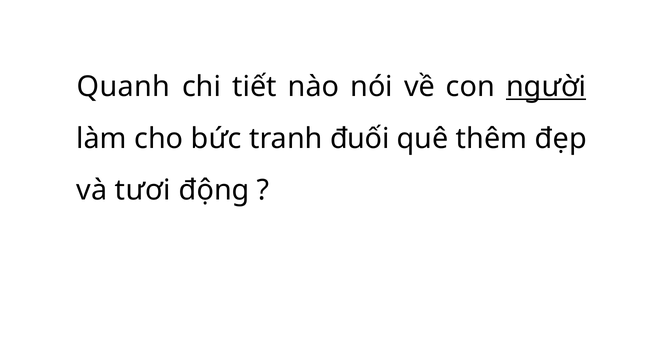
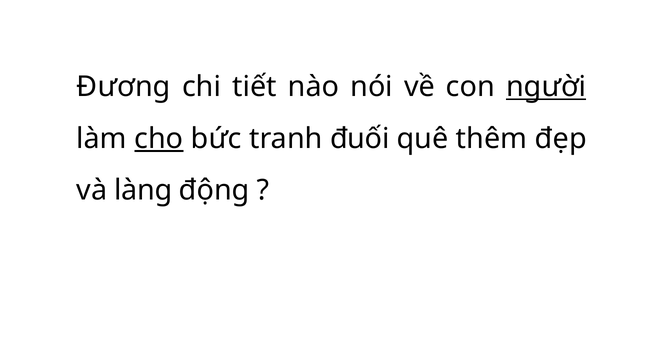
Quanh: Quanh -> Đương (124, 87)
cho underline: none -> present (159, 139)
tươi: tươi -> làng (143, 190)
